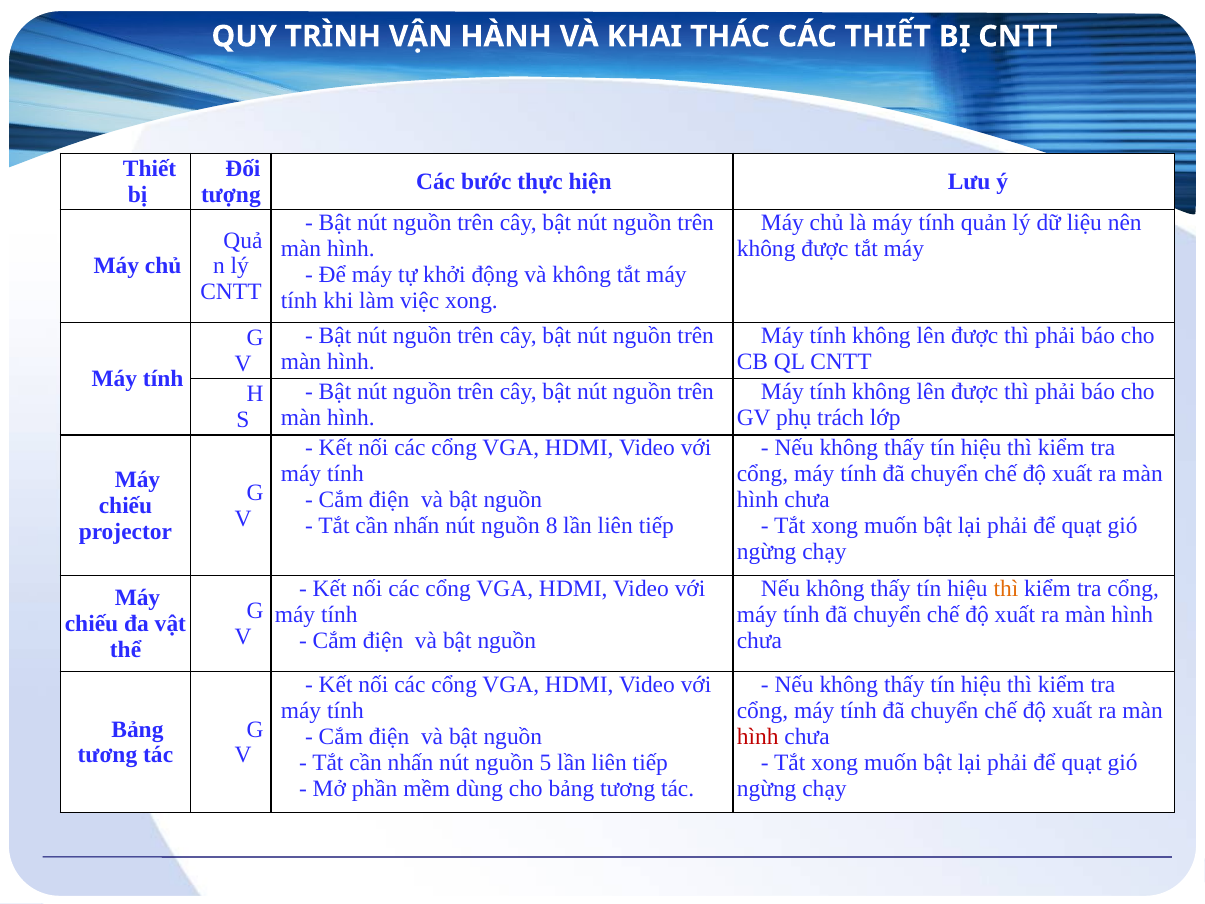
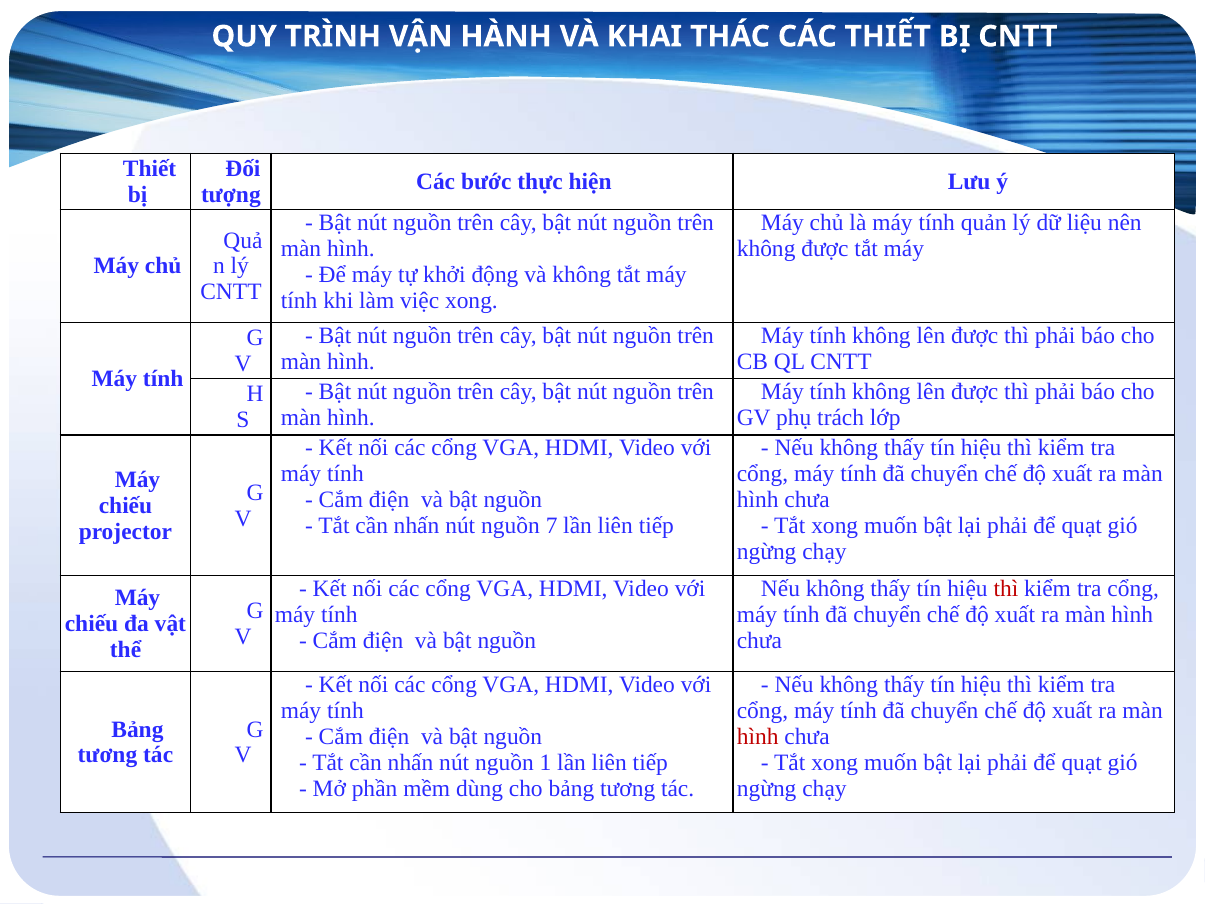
8: 8 -> 7 (552, 526)
thì colour: orange -> red (1006, 589)
5: 5 -> 1 (546, 762)
